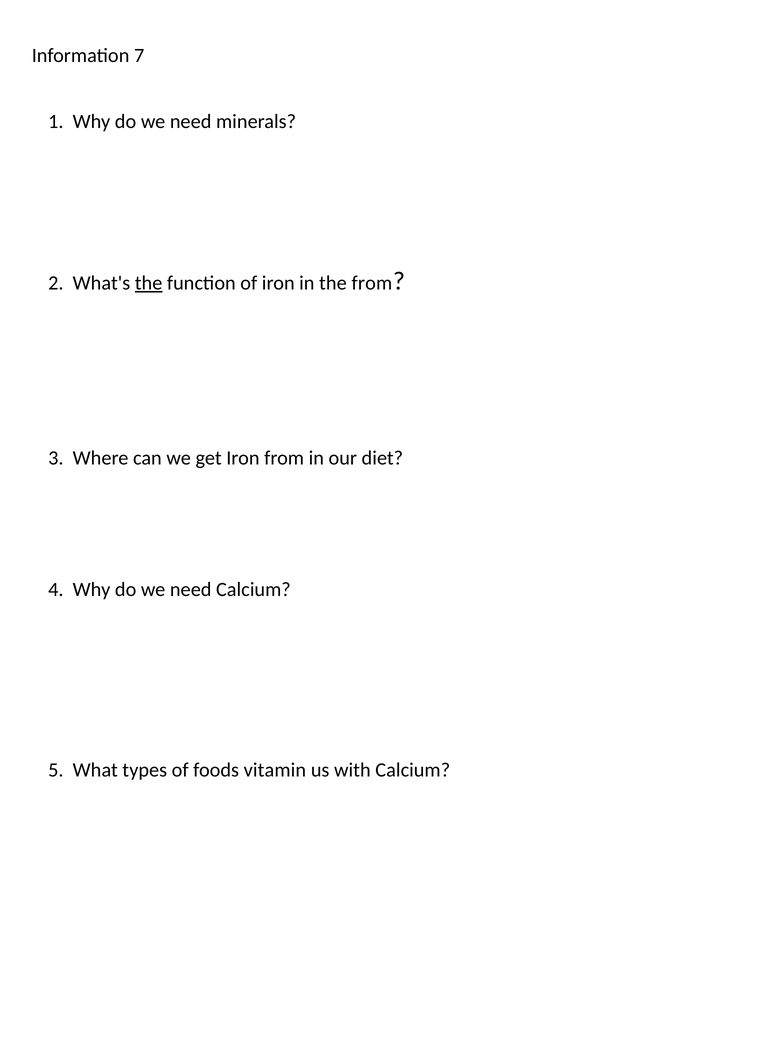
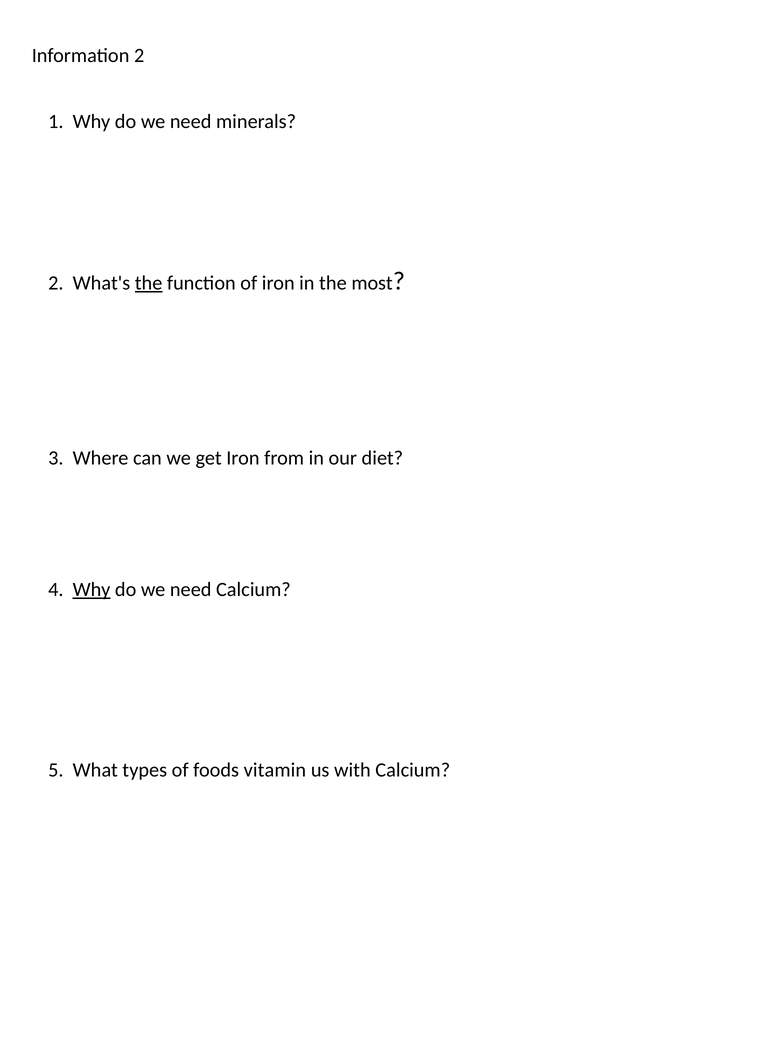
Information 7: 7 -> 2 (139, 56)
the from: from -> most (372, 283)
Why underline: none -> present (92, 589)
